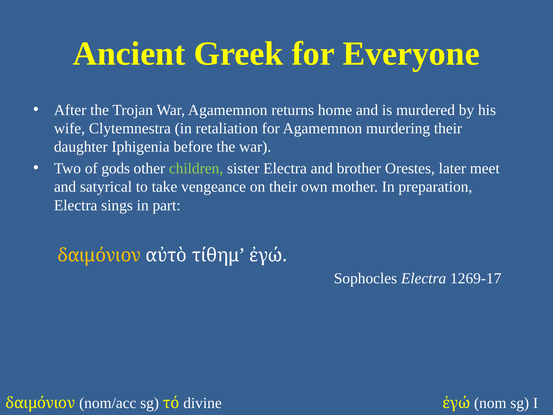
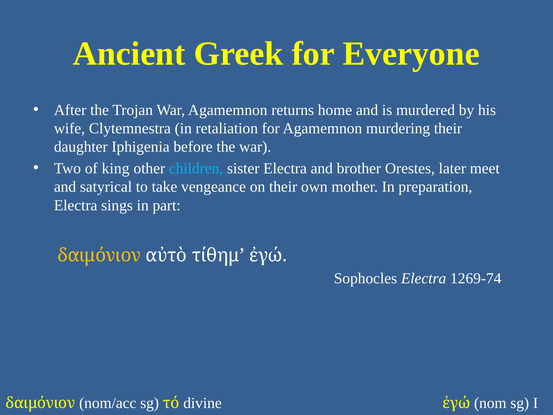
gods: gods -> king (116, 168)
children colour: light green -> light blue (196, 168)
1269-17: 1269-17 -> 1269-74 (476, 278)
